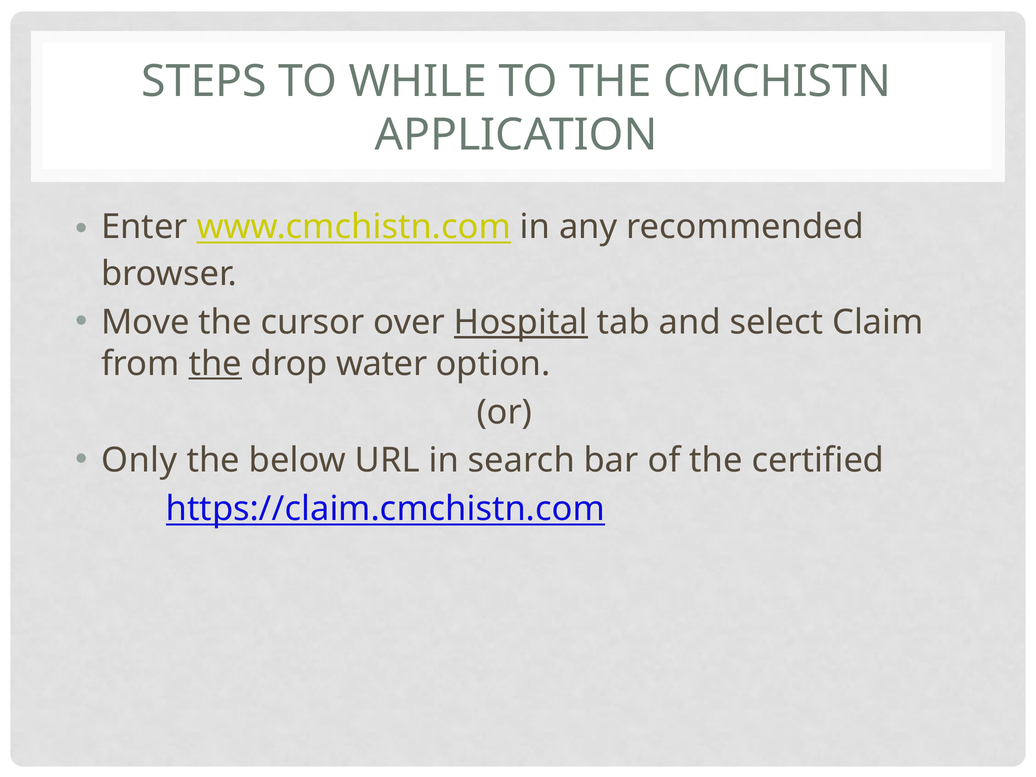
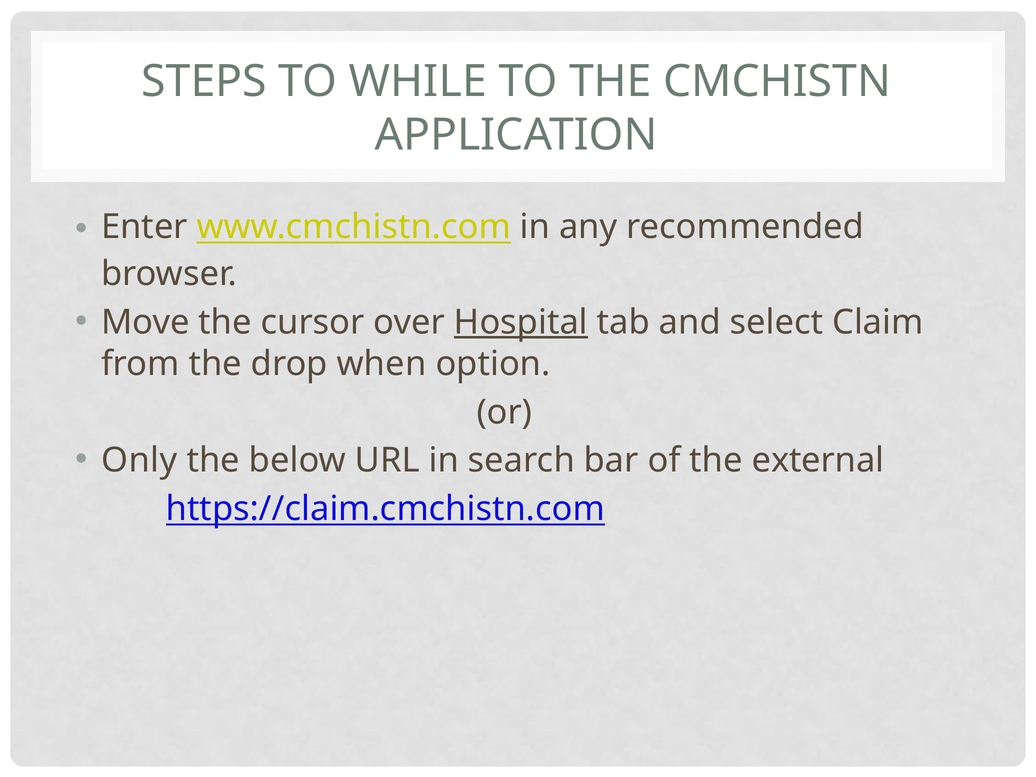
the underline: present -> none (215, 364)
water: water -> when (381, 364)
certified: certified -> external (818, 460)
